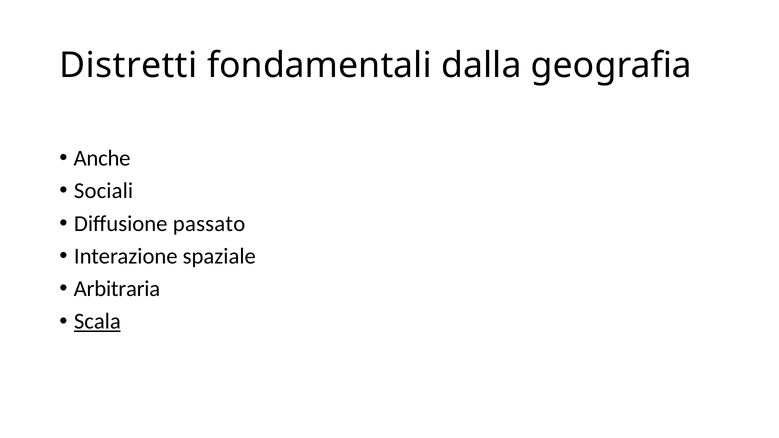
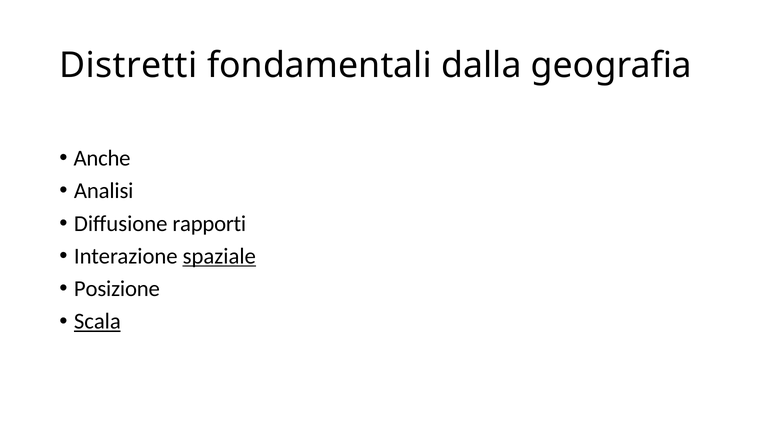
Sociali: Sociali -> Analisi (104, 191)
passato: passato -> rapporti (209, 224)
spaziale underline: none -> present (219, 256)
Arbitraria: Arbitraria -> Posizione (117, 289)
